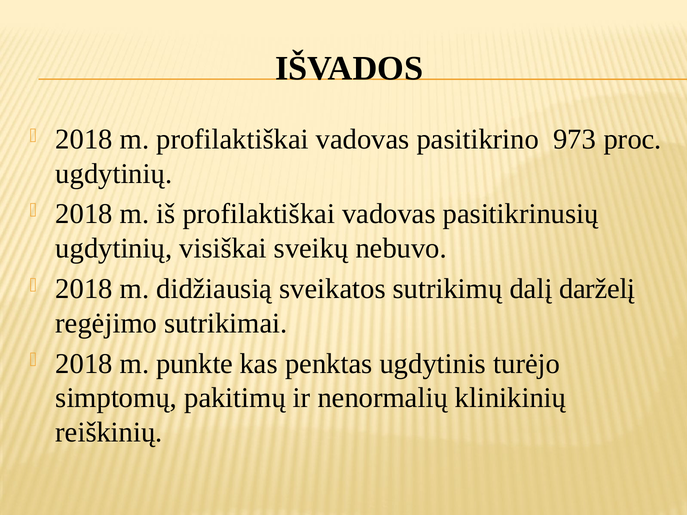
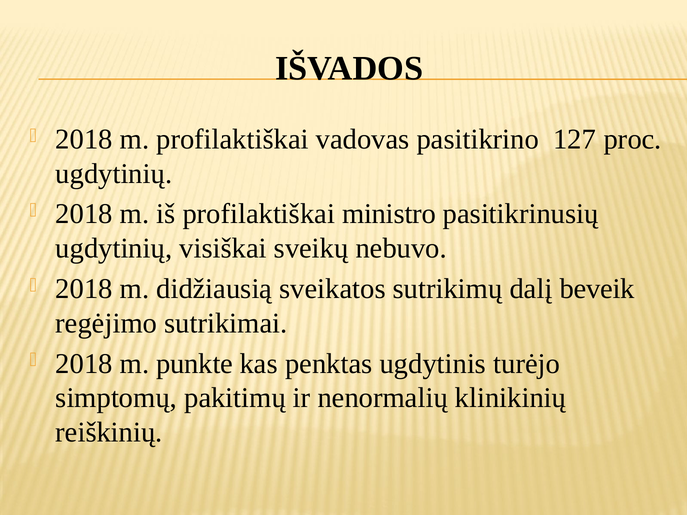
973: 973 -> 127 (575, 139)
iš profilaktiškai vadovas: vadovas -> ministro (389, 214)
darželį: darželį -> beveik (597, 289)
